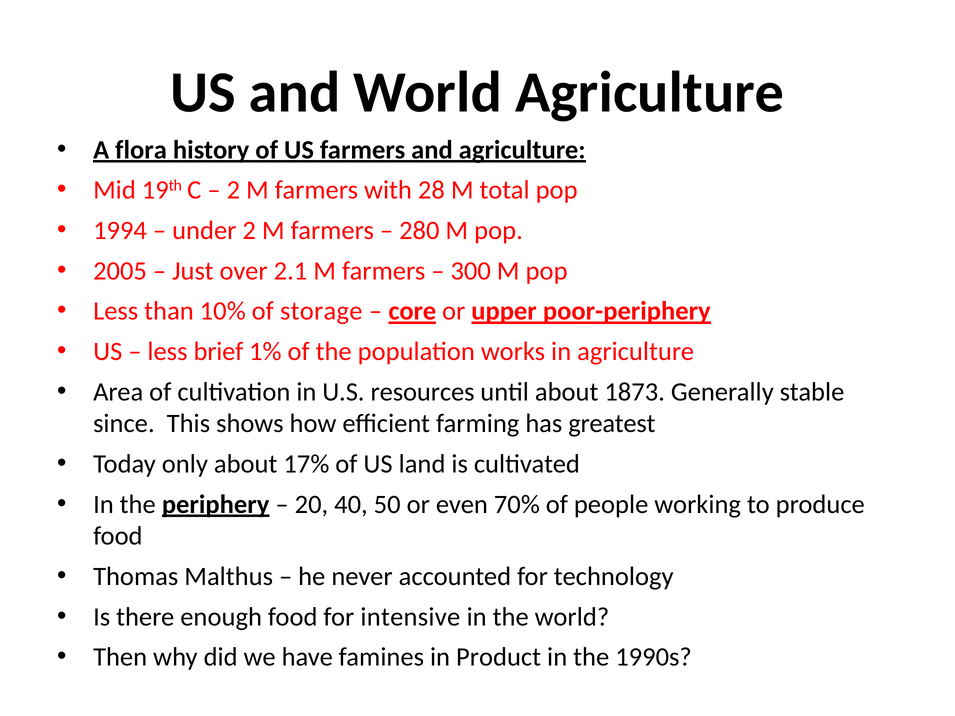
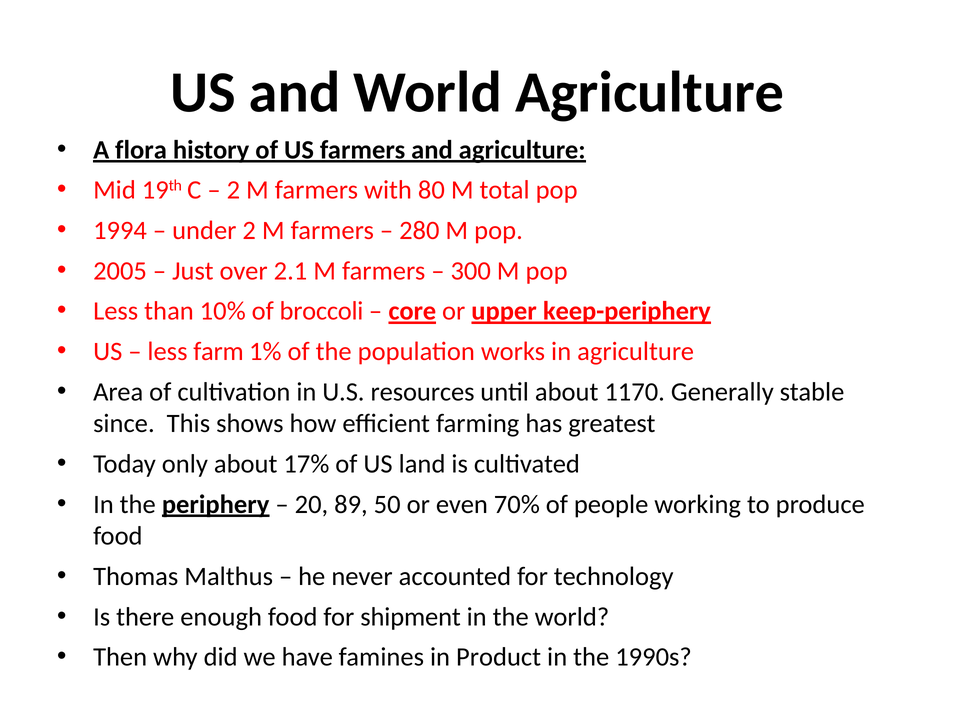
28: 28 -> 80 (431, 190)
storage: storage -> broccoli (322, 311)
poor-periphery: poor-periphery -> keep-periphery (627, 311)
brief: brief -> farm (218, 352)
1873: 1873 -> 1170 (635, 392)
40: 40 -> 89 (351, 504)
intensive: intensive -> shipment (411, 617)
